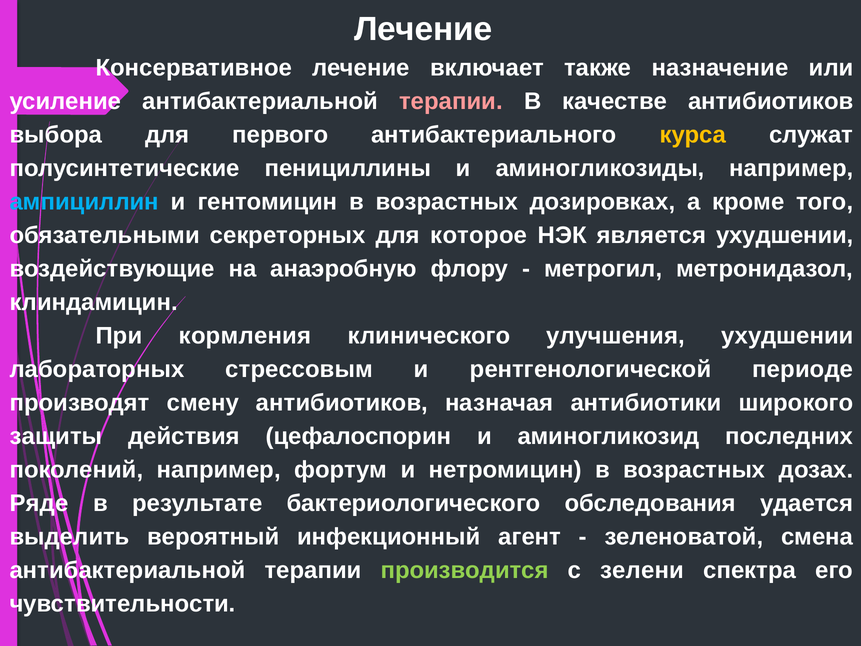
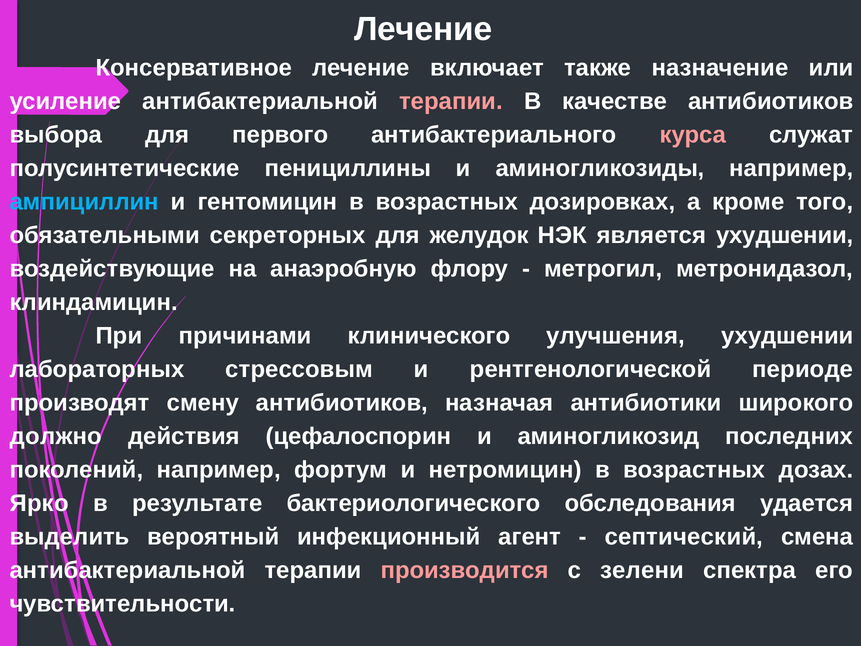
курса colour: yellow -> pink (693, 135)
которое: которое -> желудок (479, 235)
кормления: кормления -> причинами (245, 336)
защиты: защиты -> должно (56, 436)
Ряде: Ряде -> Ярко (39, 503)
зеленоватой: зеленоватой -> септический (684, 536)
производится colour: light green -> pink (465, 570)
